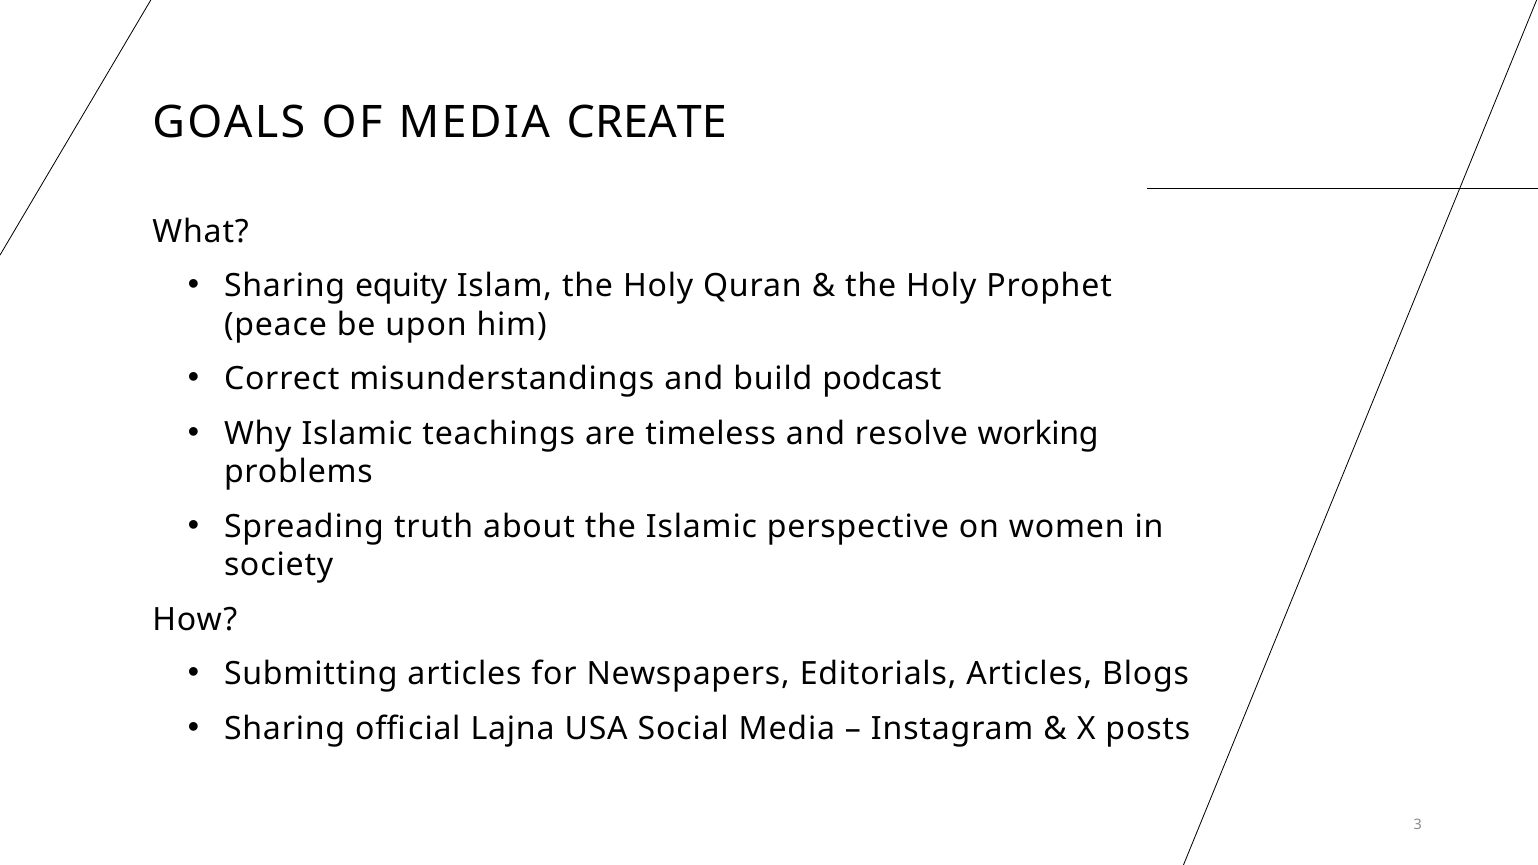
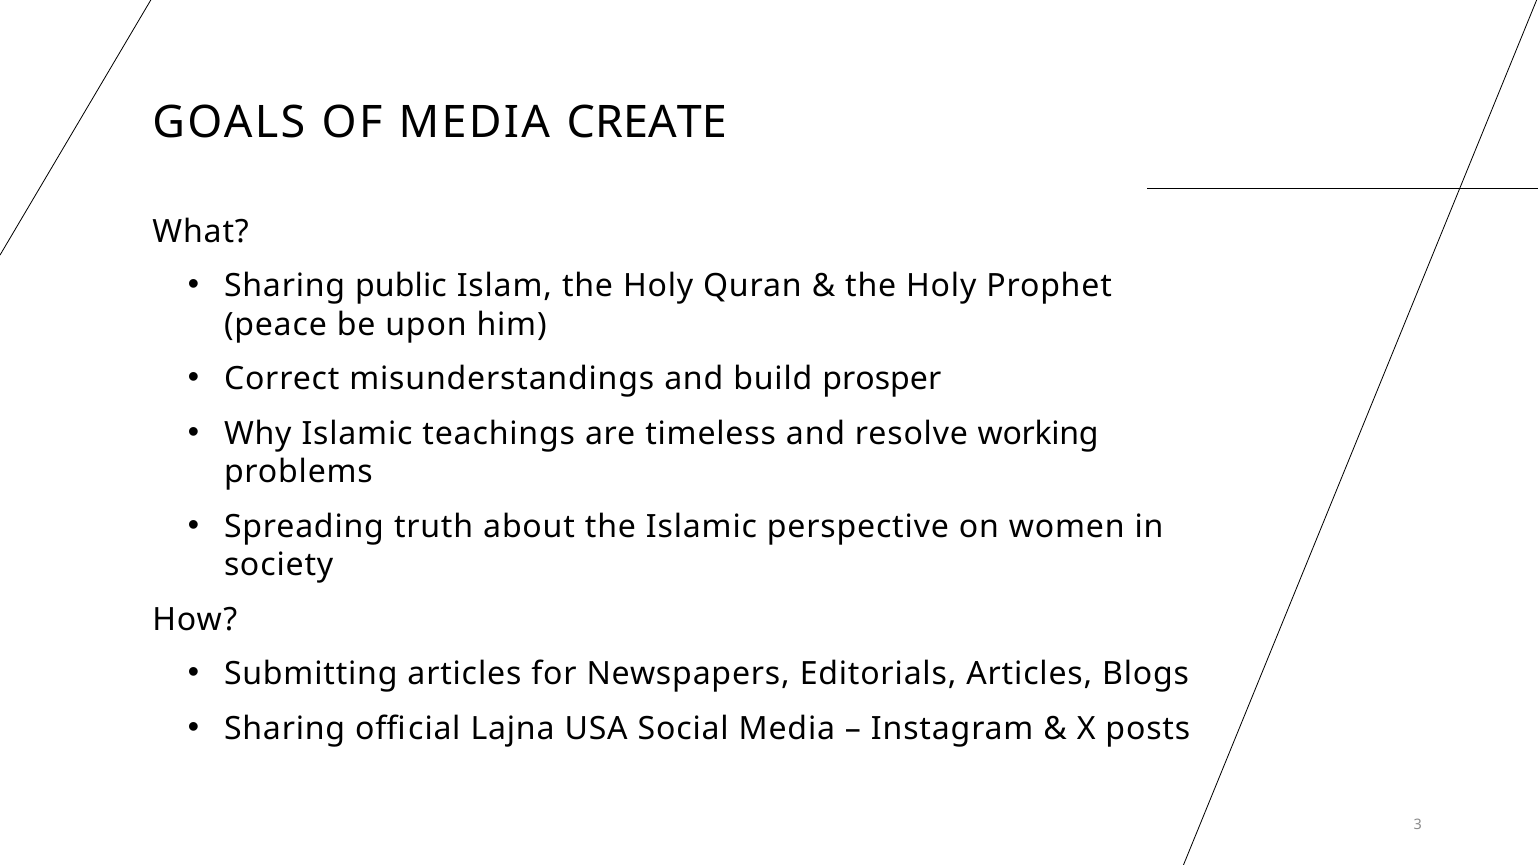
equity: equity -> public (401, 286)
podcast: podcast -> prosper (882, 379)
